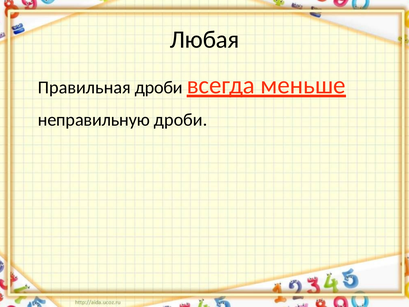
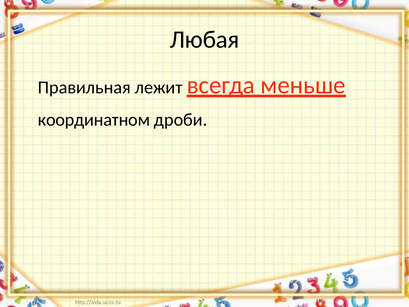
Правильная дроби: дроби -> лежит (159, 87)
неправильную: неправильную -> координатном (94, 120)
